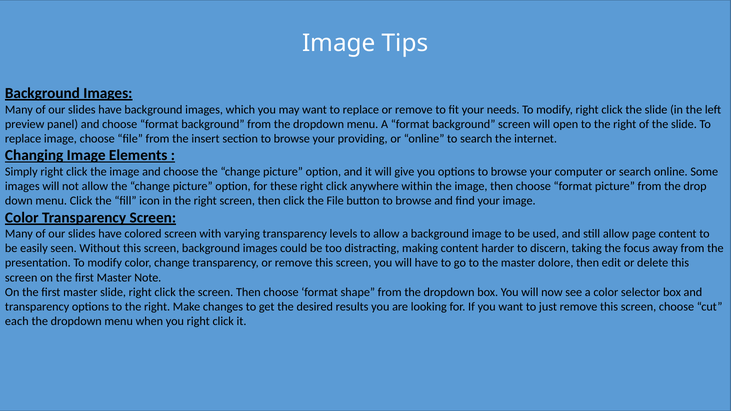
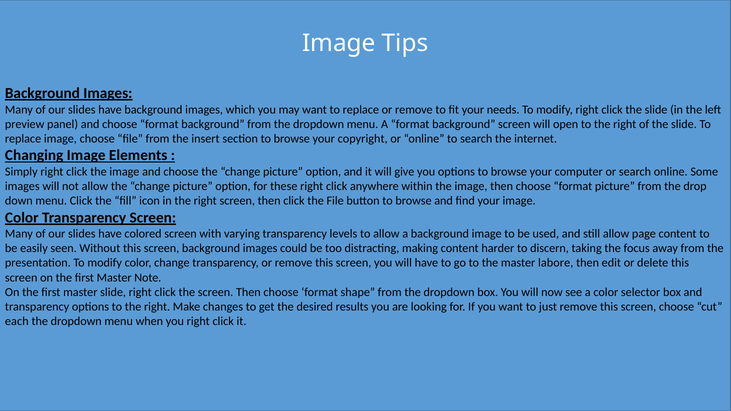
providing: providing -> copyright (363, 139)
dolore: dolore -> labore (556, 263)
